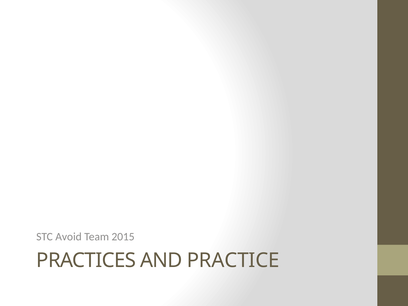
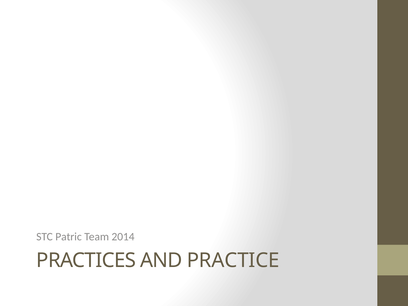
Avoid: Avoid -> Patric (69, 237)
2015: 2015 -> 2014 (123, 237)
